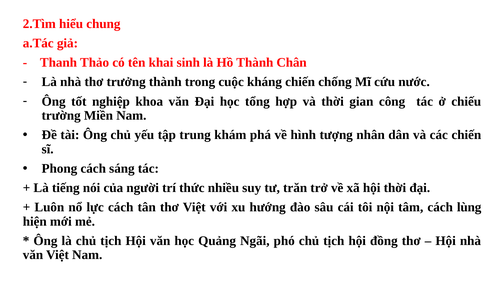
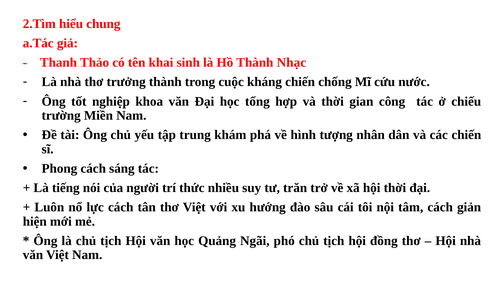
Chân: Chân -> Nhạc (291, 63)
lùng: lùng -> giản (469, 207)
